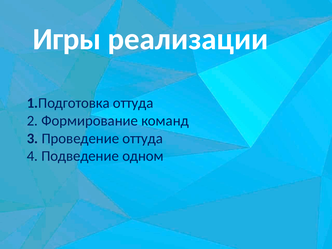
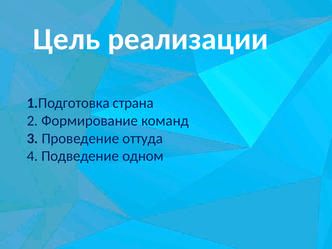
Игры: Игры -> Цель (67, 39)
1.Подготовка оттуда: оттуда -> страна (133, 103)
